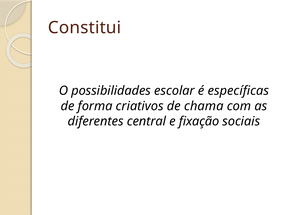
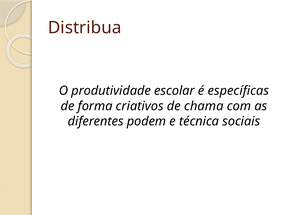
Constitui: Constitui -> Distribua (85, 28)
possibilidades: possibilidades -> produtividade (111, 91)
central: central -> podem (146, 121)
fixação: fixação -> técnica (199, 121)
